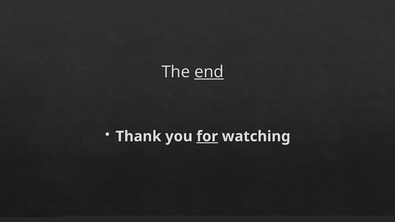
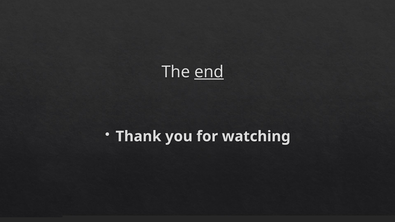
for underline: present -> none (207, 136)
